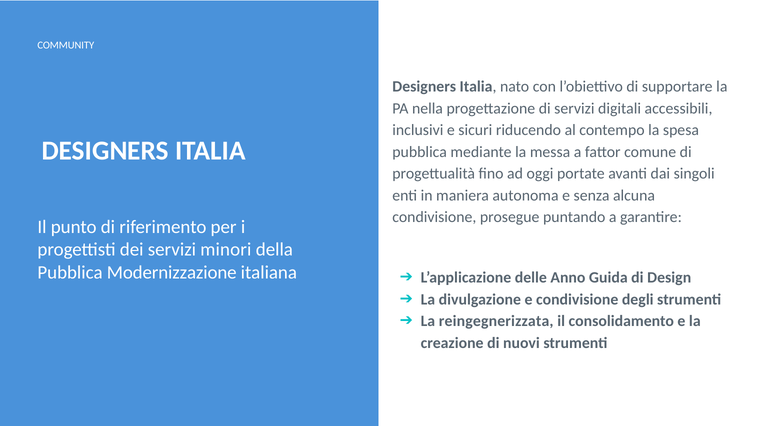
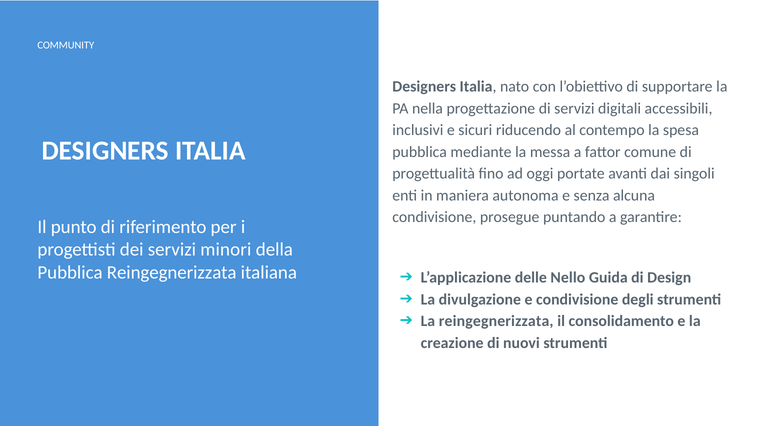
Pubblica Modernizzazione: Modernizzazione -> Reingegnerizzata (172, 272)
Anno: Anno -> Nello (568, 277)
